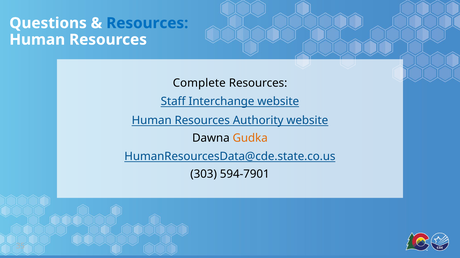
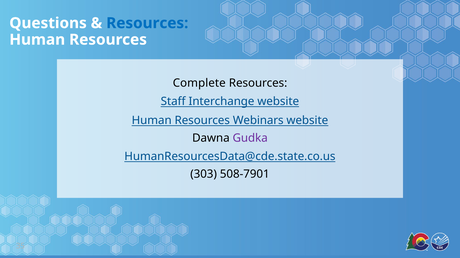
Authority: Authority -> Webinars (258, 121)
Gudka colour: orange -> purple (250, 138)
594-7901: 594-7901 -> 508-7901 (245, 174)
